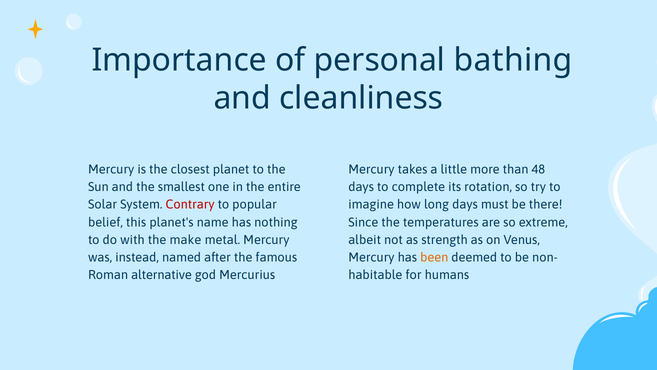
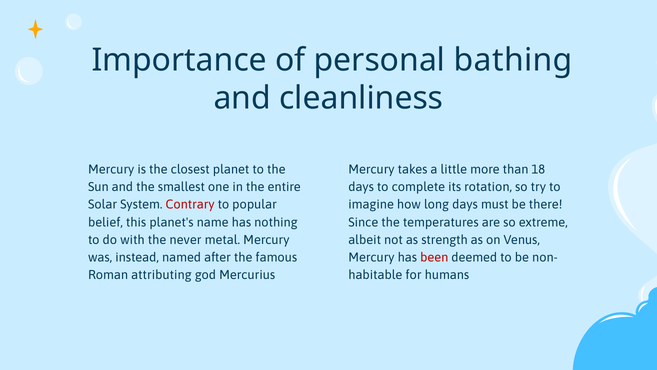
48: 48 -> 18 (538, 169)
make: make -> never (185, 240)
been colour: orange -> red (434, 257)
alternative: alternative -> attributing (161, 275)
